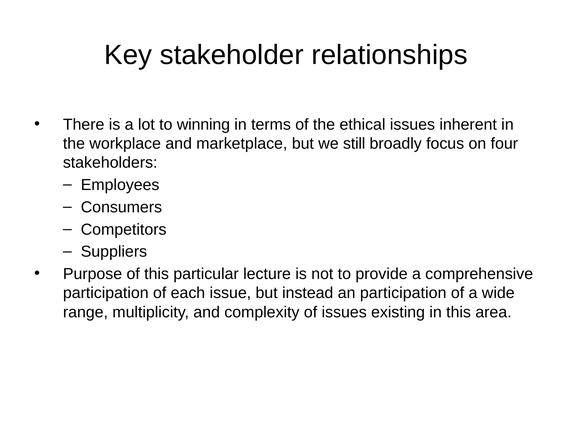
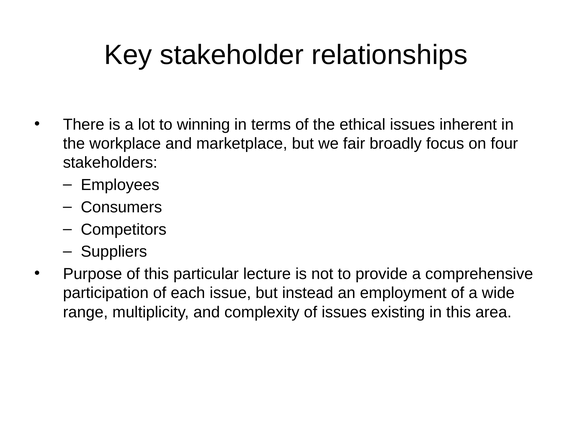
still: still -> fair (354, 144)
an participation: participation -> employment (403, 293)
